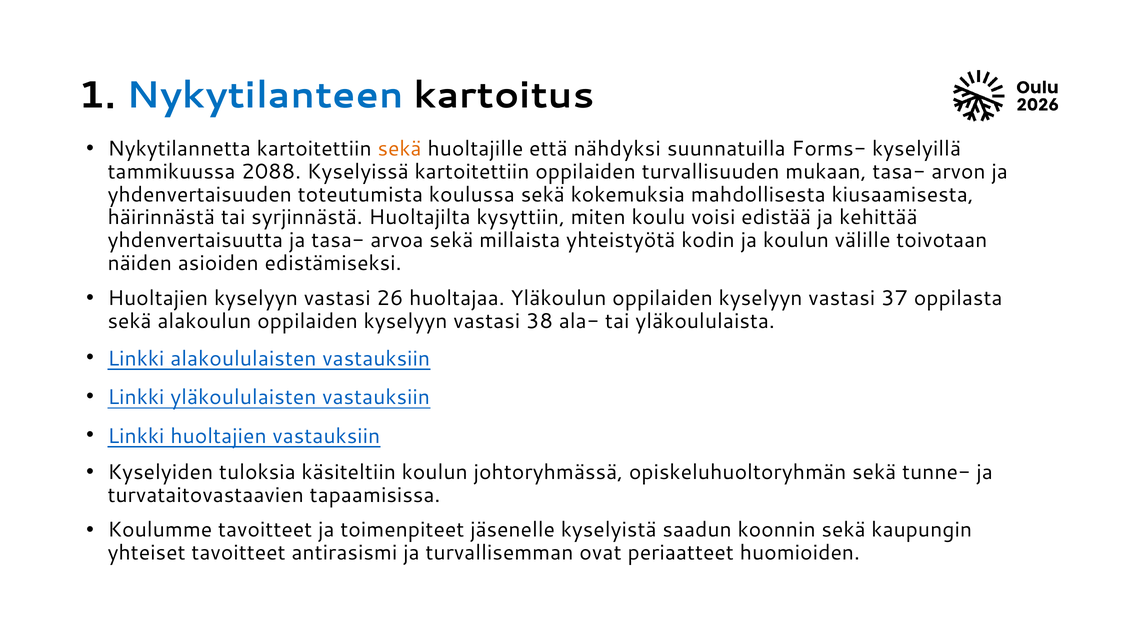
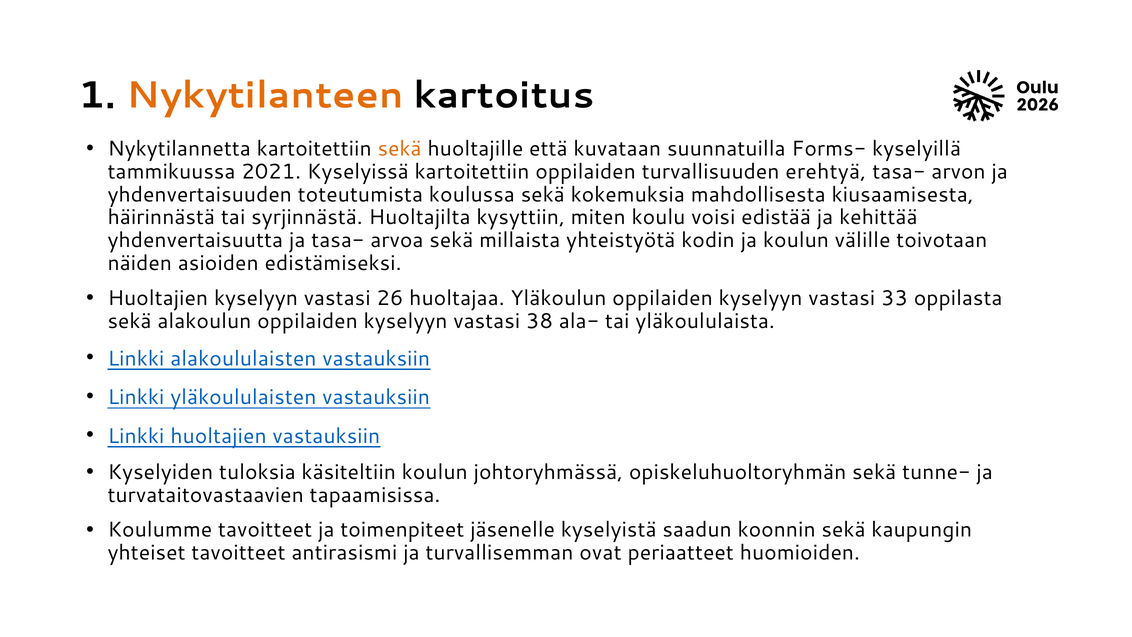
Nykytilanteen colour: blue -> orange (265, 95)
nähdyksi: nähdyksi -> kuvataan (617, 149)
2088: 2088 -> 2021 (271, 172)
mukaan: mukaan -> erehtyä (826, 172)
37: 37 -> 33 (895, 298)
